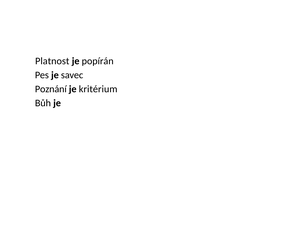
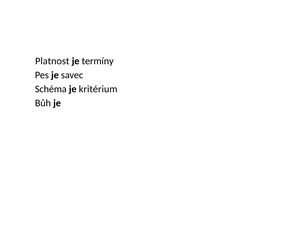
popírán: popírán -> termíny (98, 61)
Poznání: Poznání -> Schéma (51, 89)
